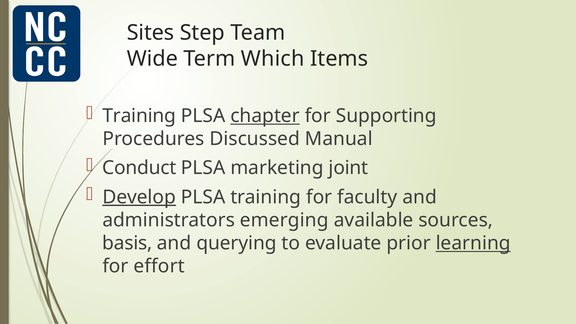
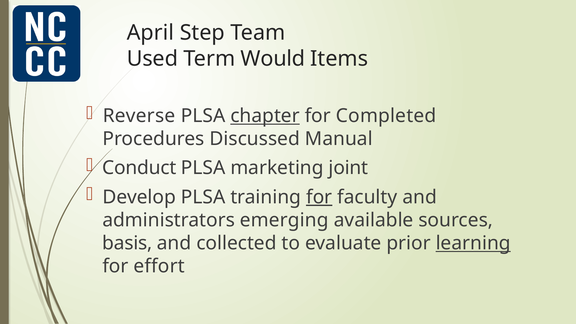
Sites: Sites -> April (150, 33)
Wide: Wide -> Used (152, 59)
Which: Which -> Would (273, 59)
Training: Training -> Reverse (139, 116)
Supporting: Supporting -> Completed (386, 116)
Develop underline: present -> none (139, 197)
for underline: none -> present (319, 197)
querying: querying -> collected (236, 243)
